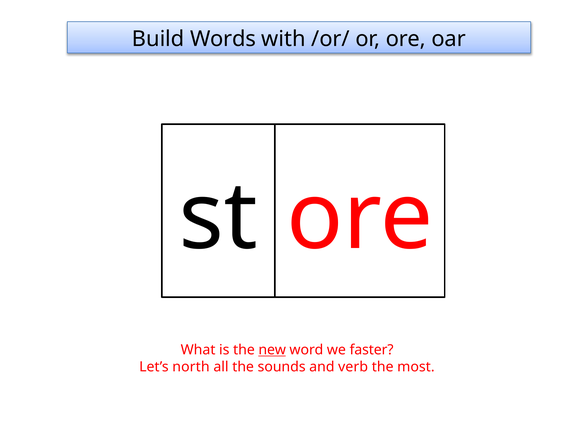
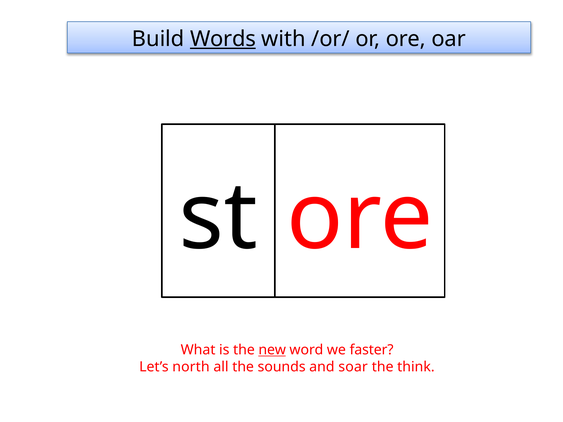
Words underline: none -> present (223, 39)
verb: verb -> soar (353, 367)
most: most -> think (416, 367)
